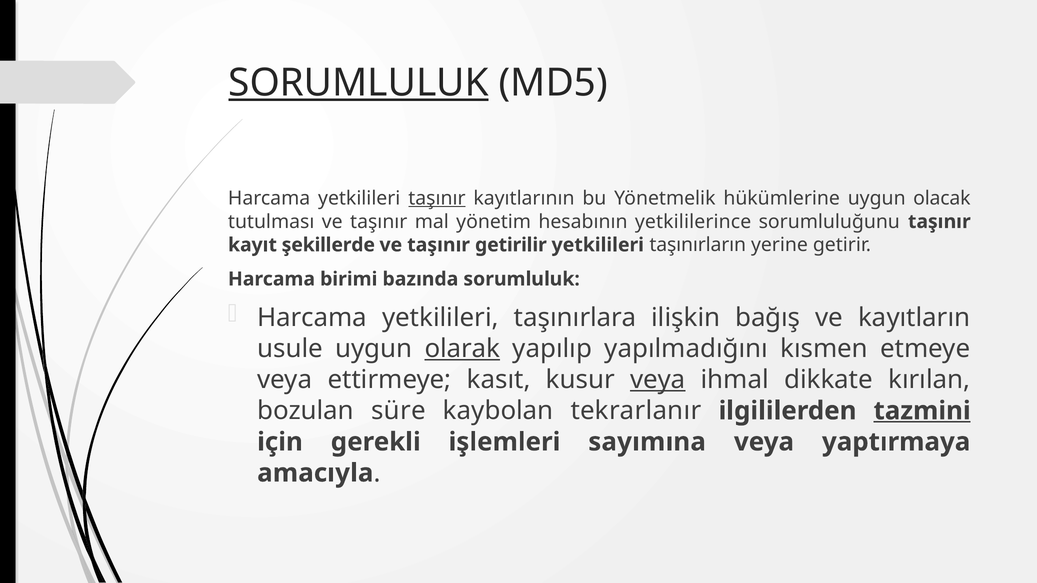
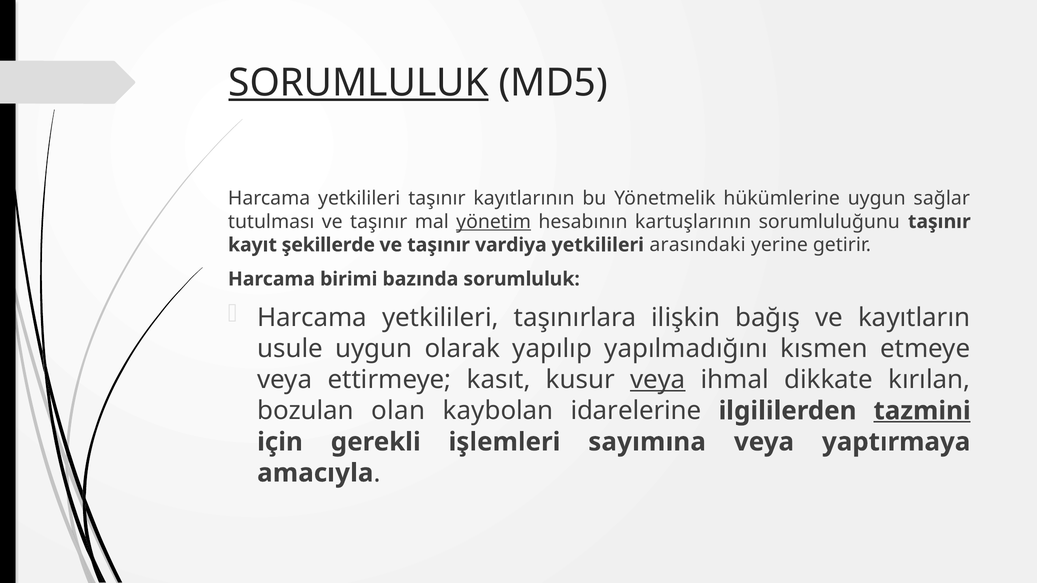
taşınır underline: present -> none (437, 198)
olacak: olacak -> sağlar (942, 198)
yönetim underline: none -> present (494, 222)
yetkililerince: yetkililerince -> kartuşlarının (693, 222)
getirilir: getirilir -> vardiya (511, 245)
taşınırların: taşınırların -> arasındaki (698, 245)
olarak underline: present -> none (462, 349)
süre: süre -> olan (398, 411)
tekrarlanır: tekrarlanır -> idarelerine (636, 411)
